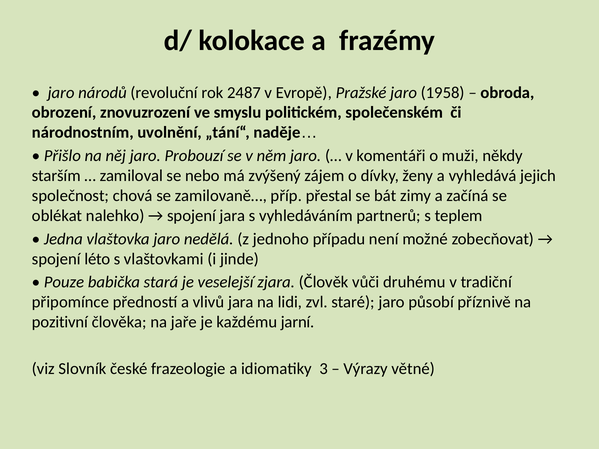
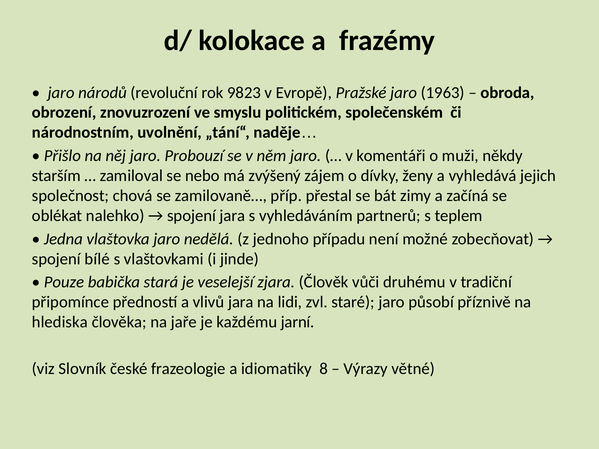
2487: 2487 -> 9823 (244, 93)
1958: 1958 -> 1963 (443, 93)
léto: léto -> bílé (97, 259)
pozitivní: pozitivní -> hlediska (60, 322)
3: 3 -> 8 (324, 369)
